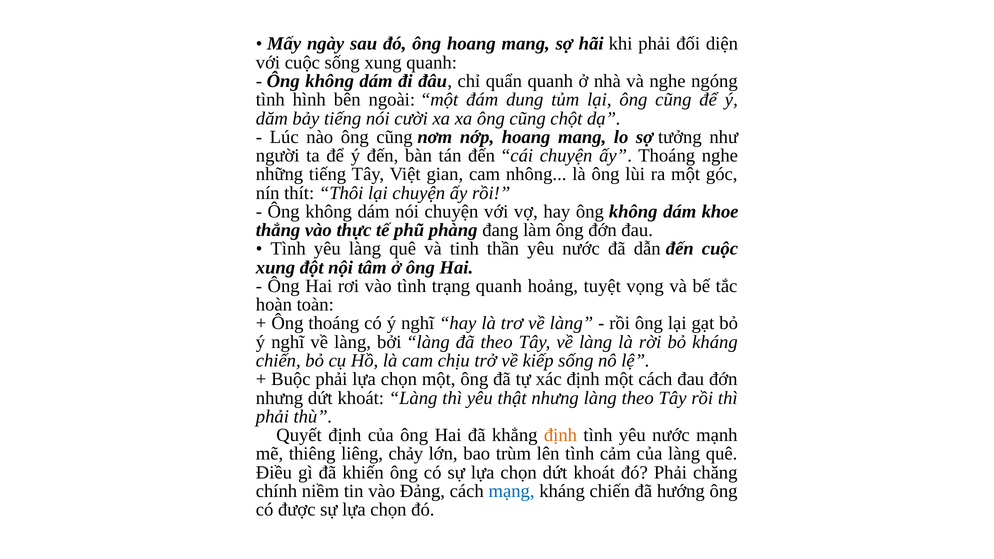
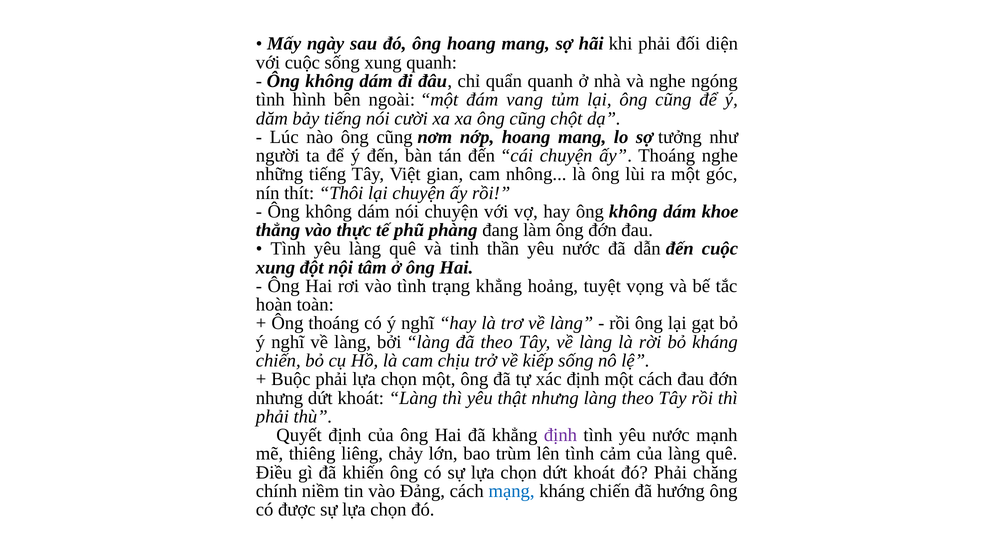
dung: dung -> vang (525, 100)
trạng quanh: quanh -> khẳng (499, 286)
định colour: orange -> purple (560, 435)
